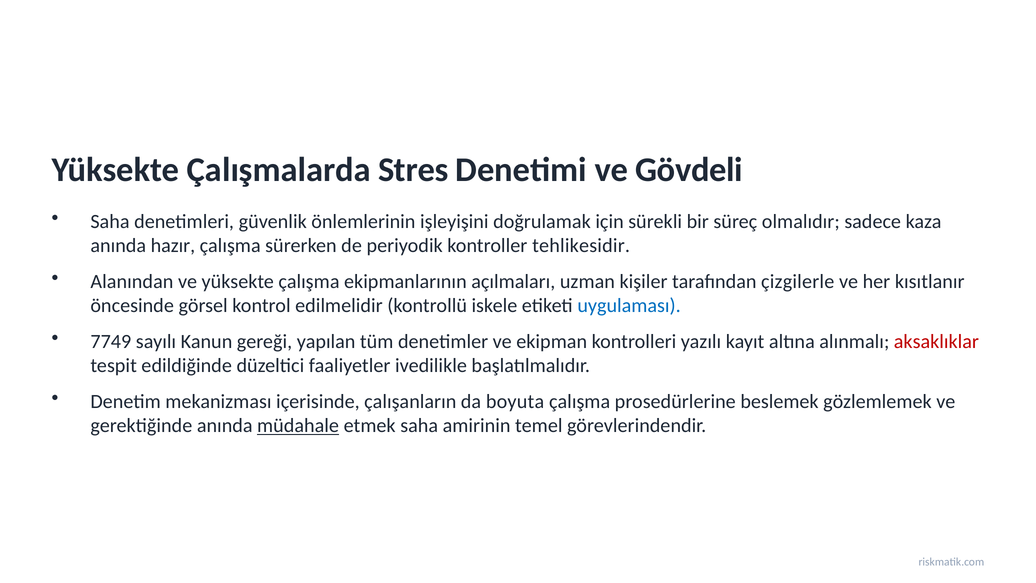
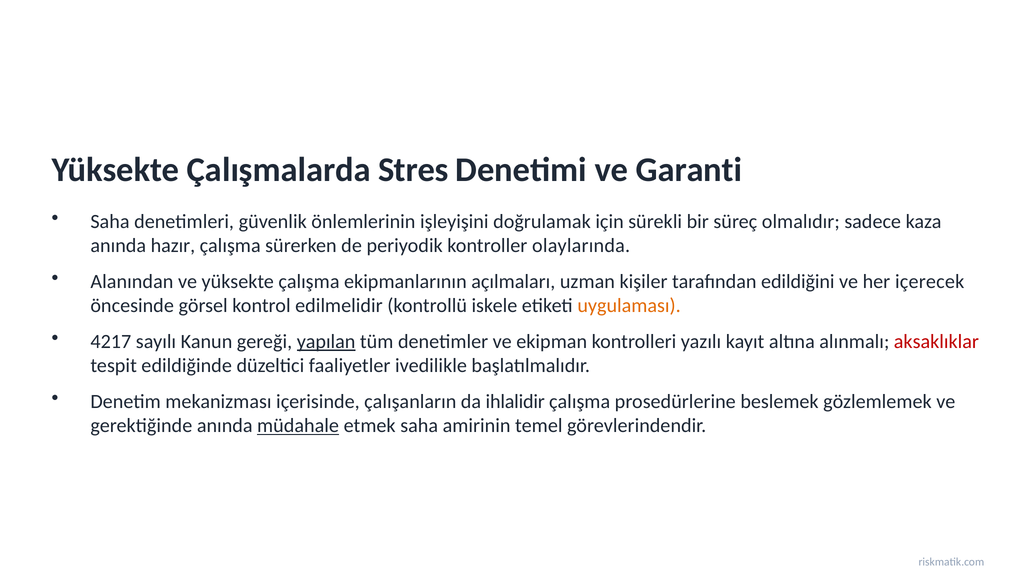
Gövdeli: Gövdeli -> Garanti (689, 170)
tehlikesidir: tehlikesidir -> olaylarında (581, 246)
çizgilerle: çizgilerle -> edildiğini (798, 281)
kısıtlanır: kısıtlanır -> içerecek (930, 281)
uygulaması colour: blue -> orange (629, 306)
7749: 7749 -> 4217 (111, 341)
yapılan underline: none -> present (326, 341)
boyuta: boyuta -> ihlalidir (515, 401)
